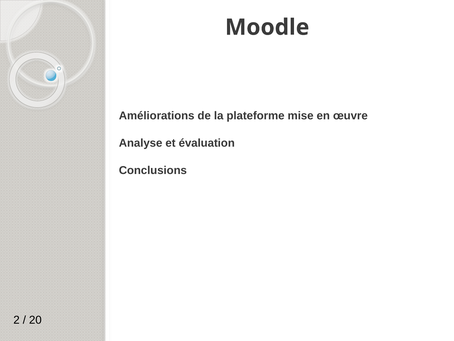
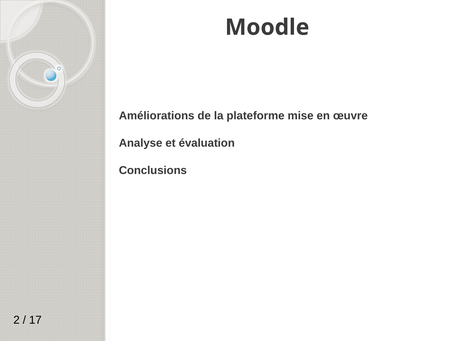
20: 20 -> 17 (35, 320)
